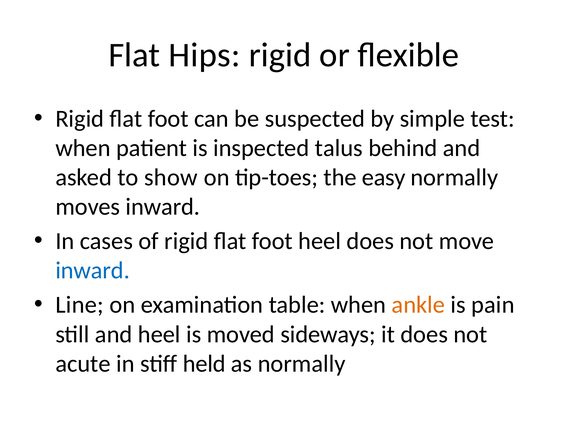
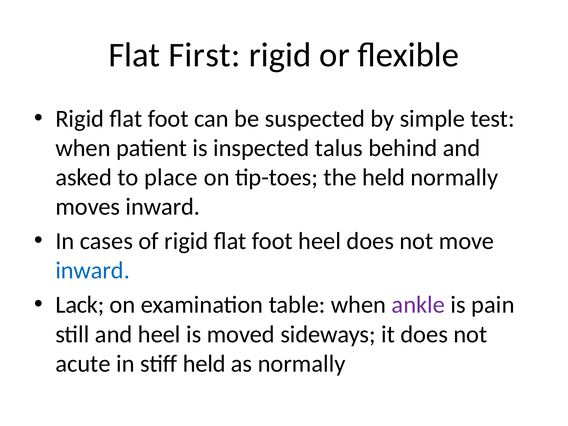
Hips: Hips -> First (204, 55)
show: show -> place (171, 177)
the easy: easy -> held (384, 177)
Line: Line -> Lack (80, 305)
ankle colour: orange -> purple (418, 305)
